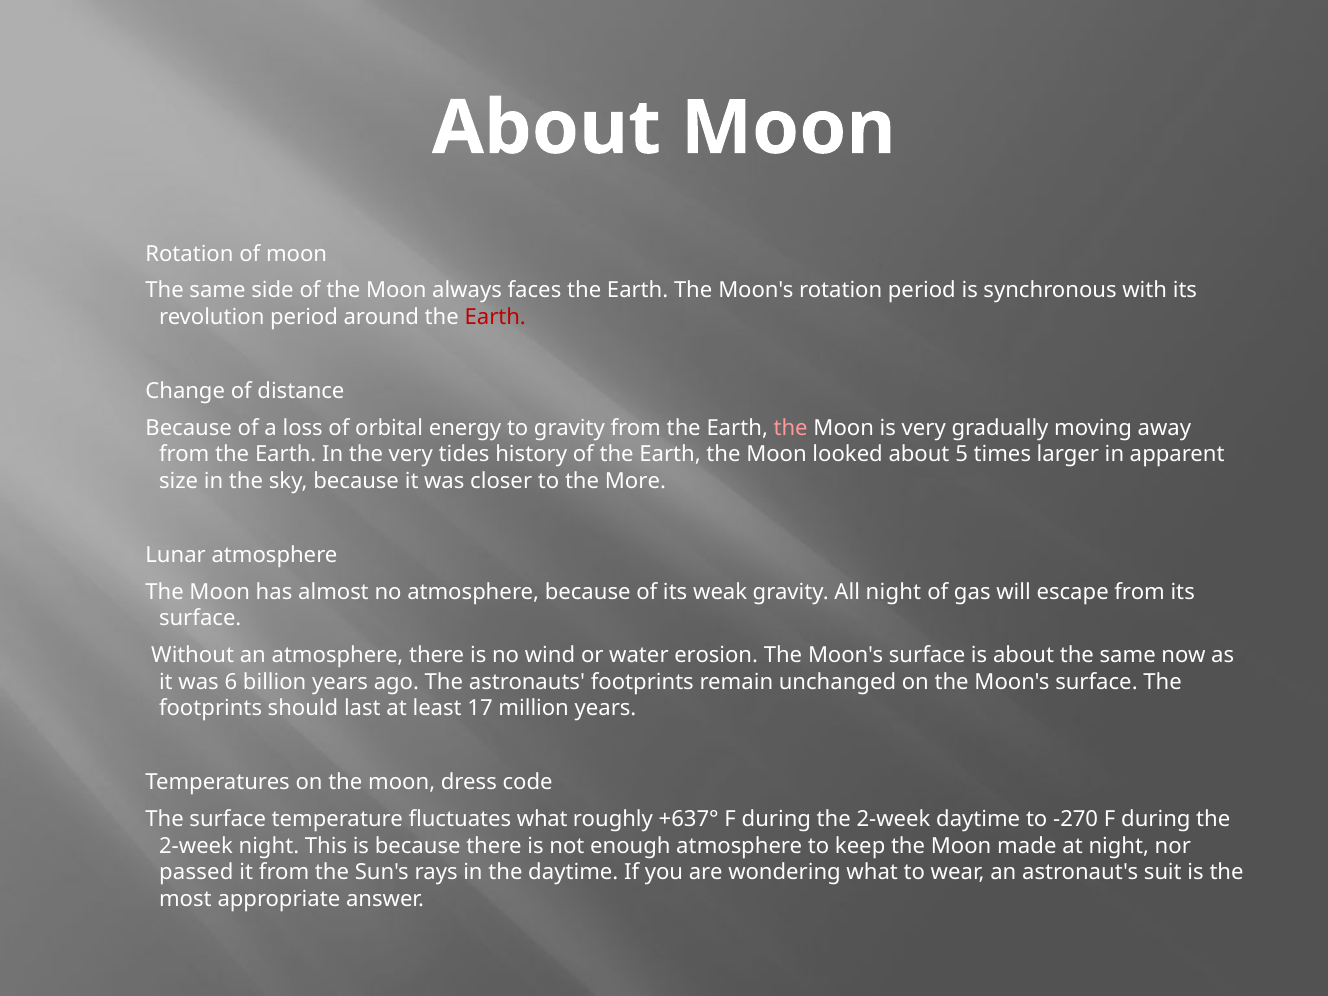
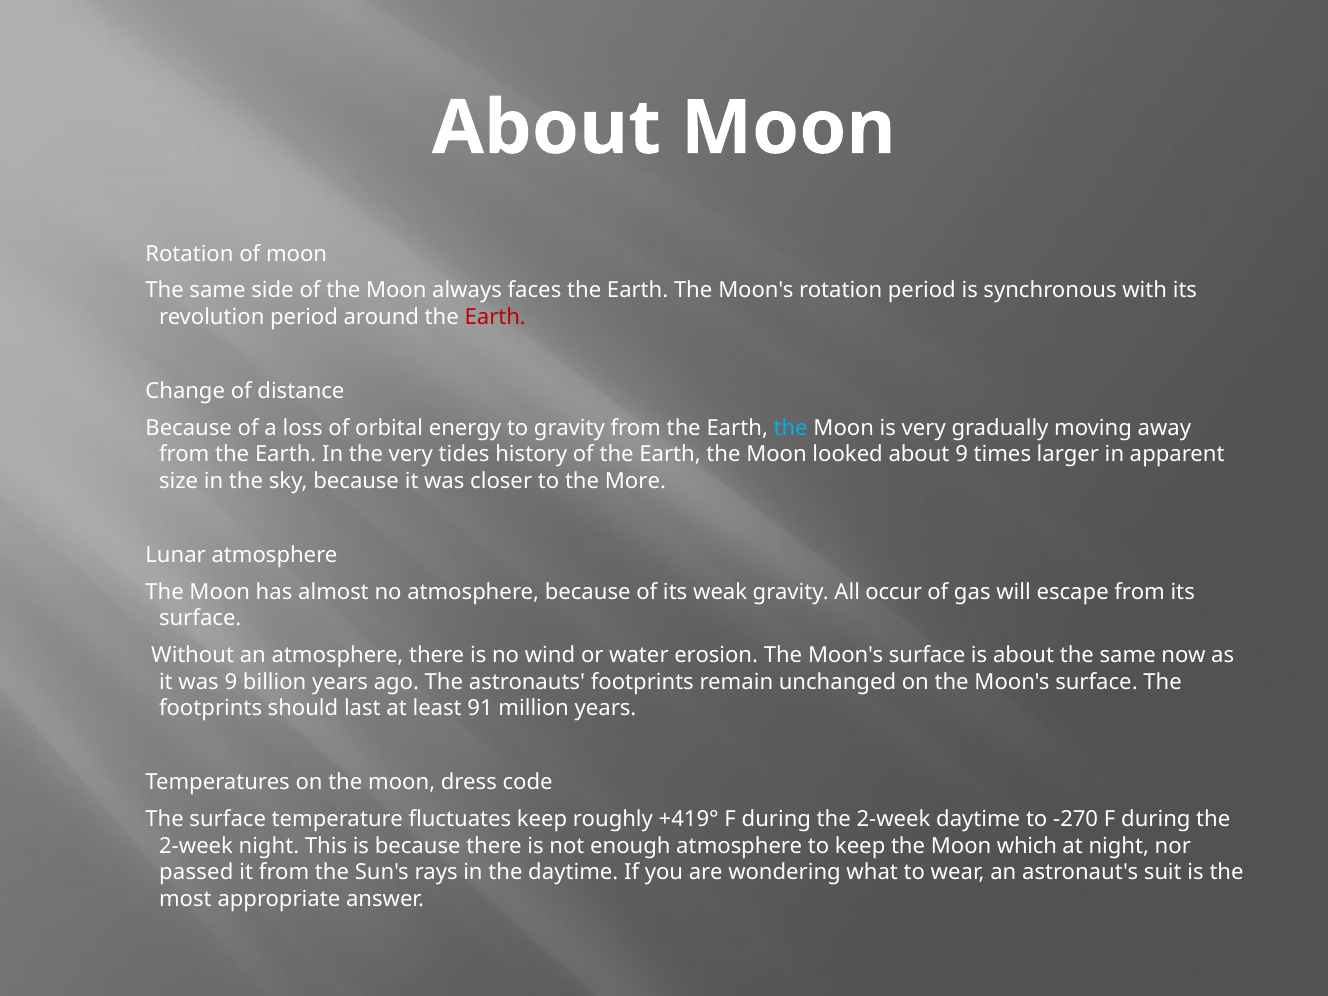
the colour: pink -> light blue (791, 428)
about 5: 5 -> 9 (962, 455)
All night: night -> occur (894, 592)
was 6: 6 -> 9 (231, 682)
17: 17 -> 91 (480, 708)
fluctuates what: what -> keep (542, 819)
+637°: +637° -> +419° (689, 819)
made: made -> which (1027, 846)
